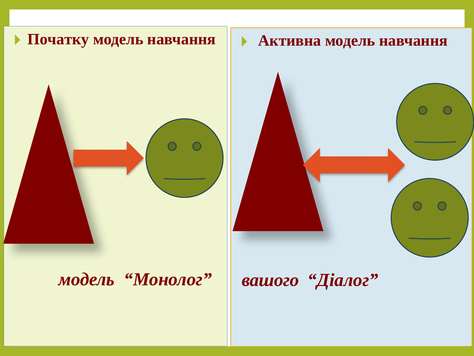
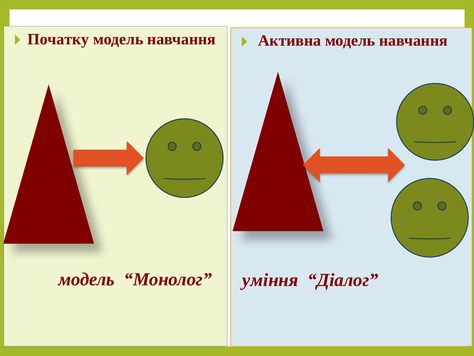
вашого: вашого -> уміння (270, 280)
